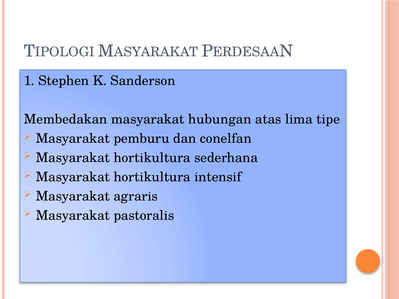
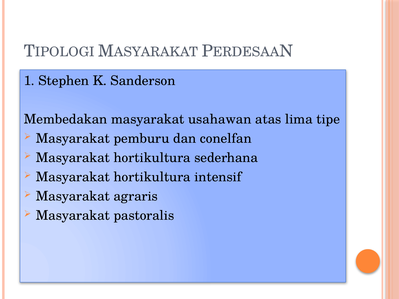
hubungan: hubungan -> usahawan (220, 119)
